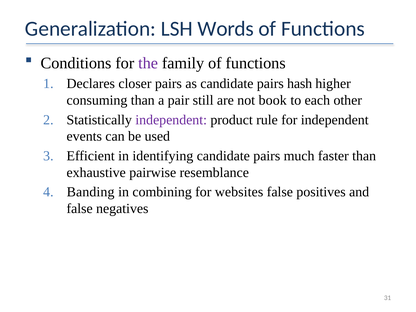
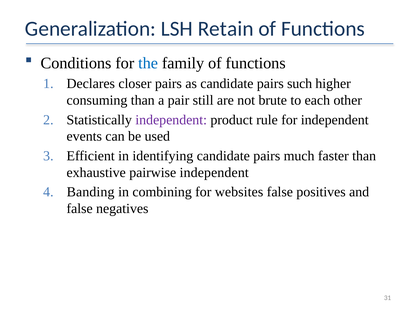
Words: Words -> Retain (226, 29)
the colour: purple -> blue (148, 63)
hash: hash -> such (300, 84)
book: book -> brute (273, 100)
pairwise resemblance: resemblance -> independent (214, 172)
